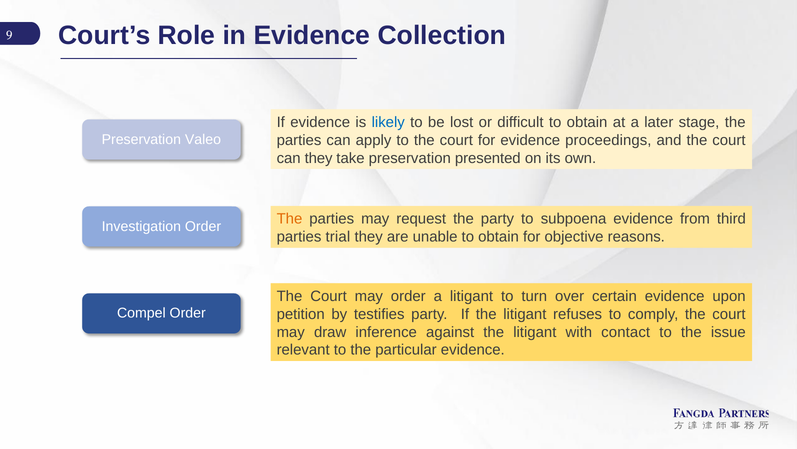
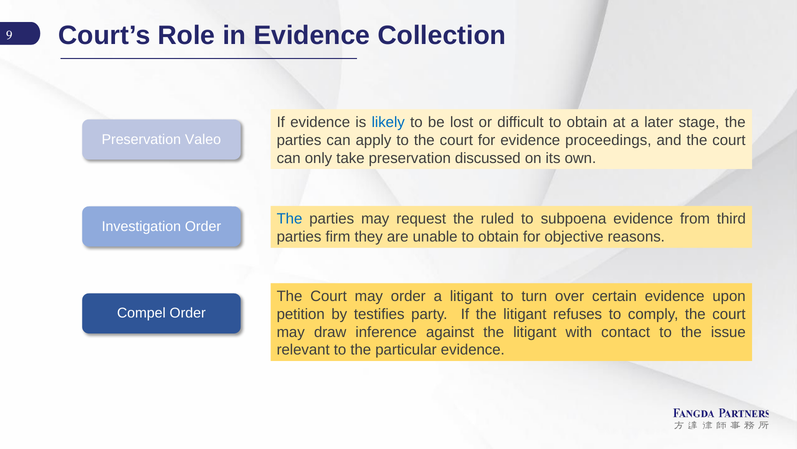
can they: they -> only (319, 158)
presented: presented -> discussed (488, 158)
The colour: orange -> blue (289, 219)
the party: party -> ruled (497, 219)
trial: trial -> firm (338, 237)
